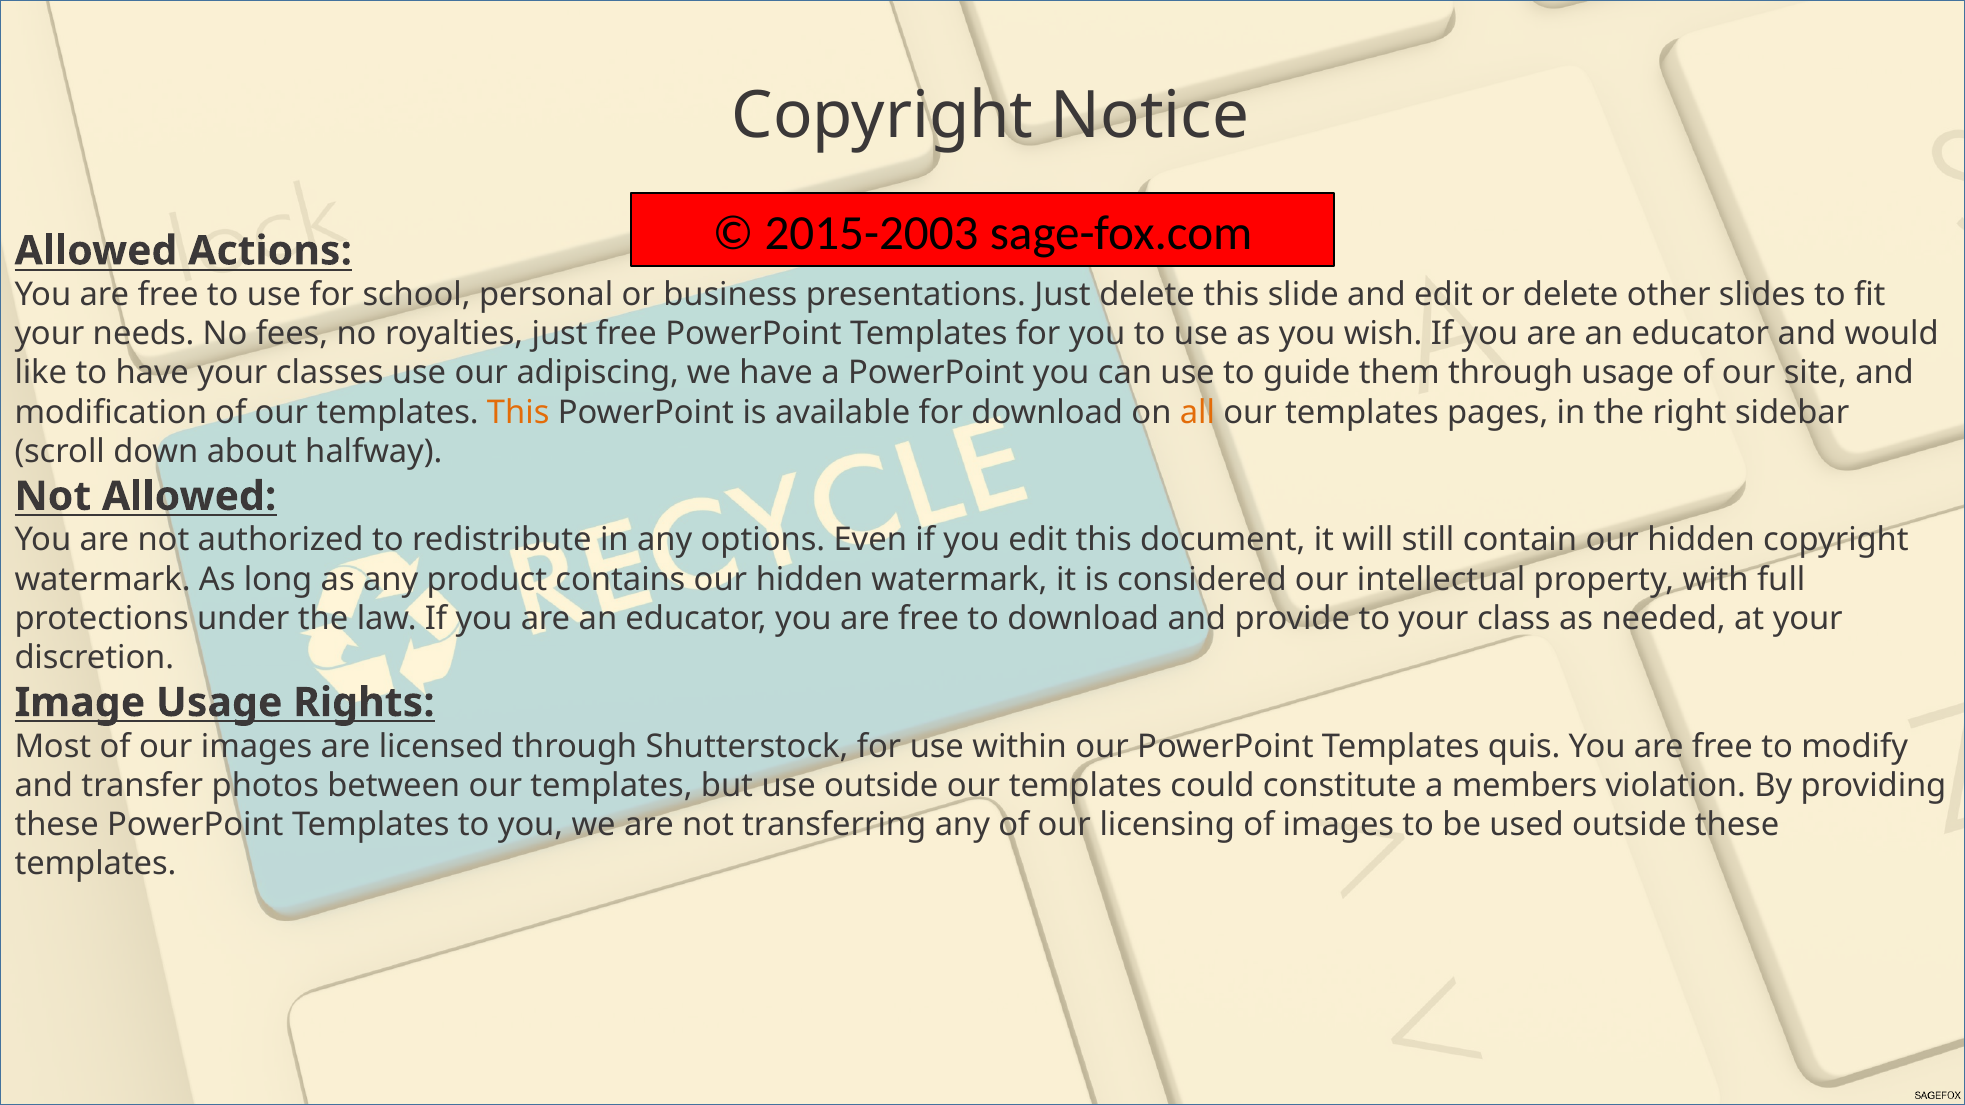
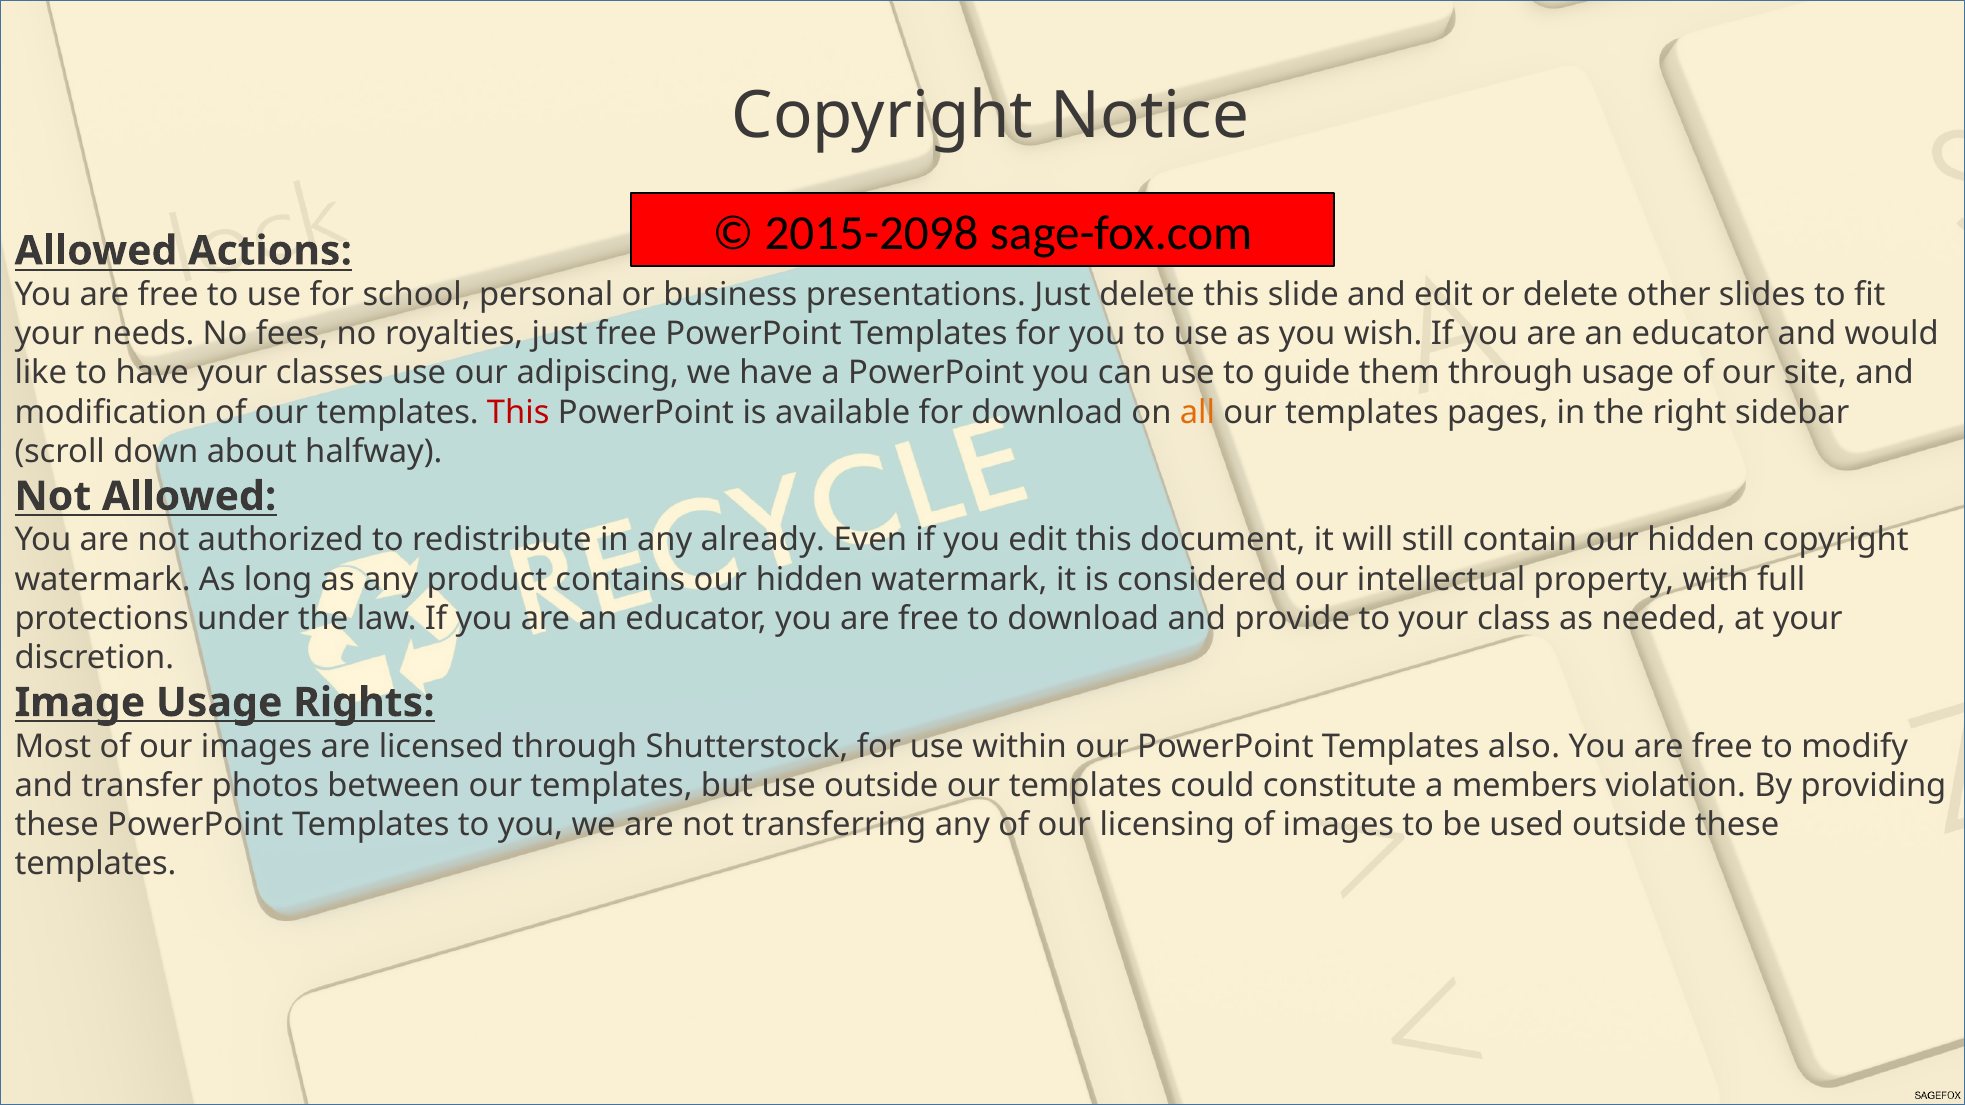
2015-2003: 2015-2003 -> 2015-2098 (872, 233)
This colour: orange -> red (518, 412)
options: options -> already (763, 540)
quis: quis -> also (1524, 746)
